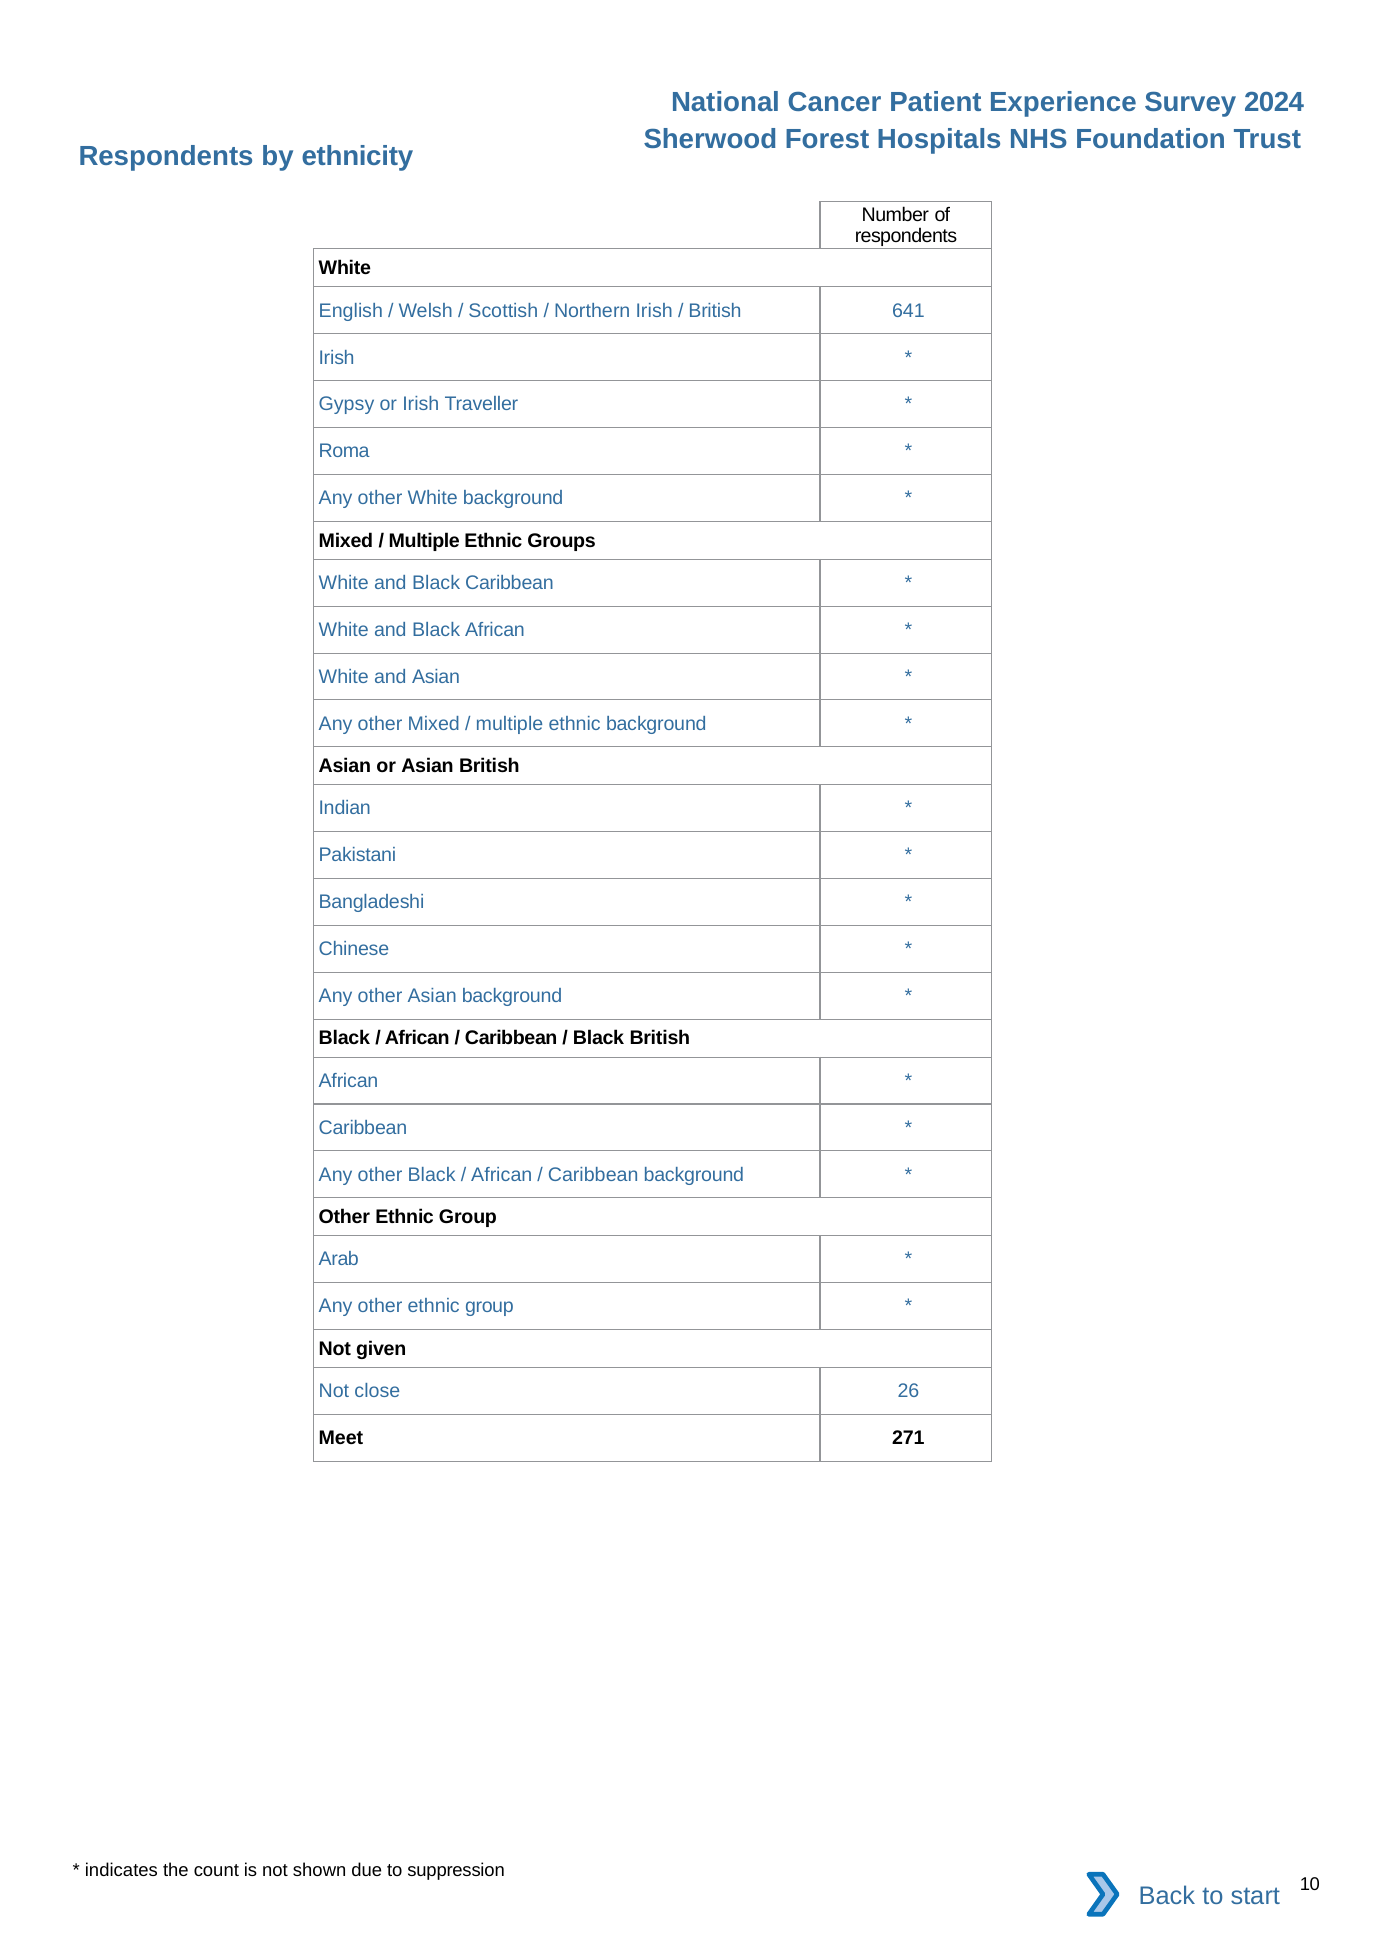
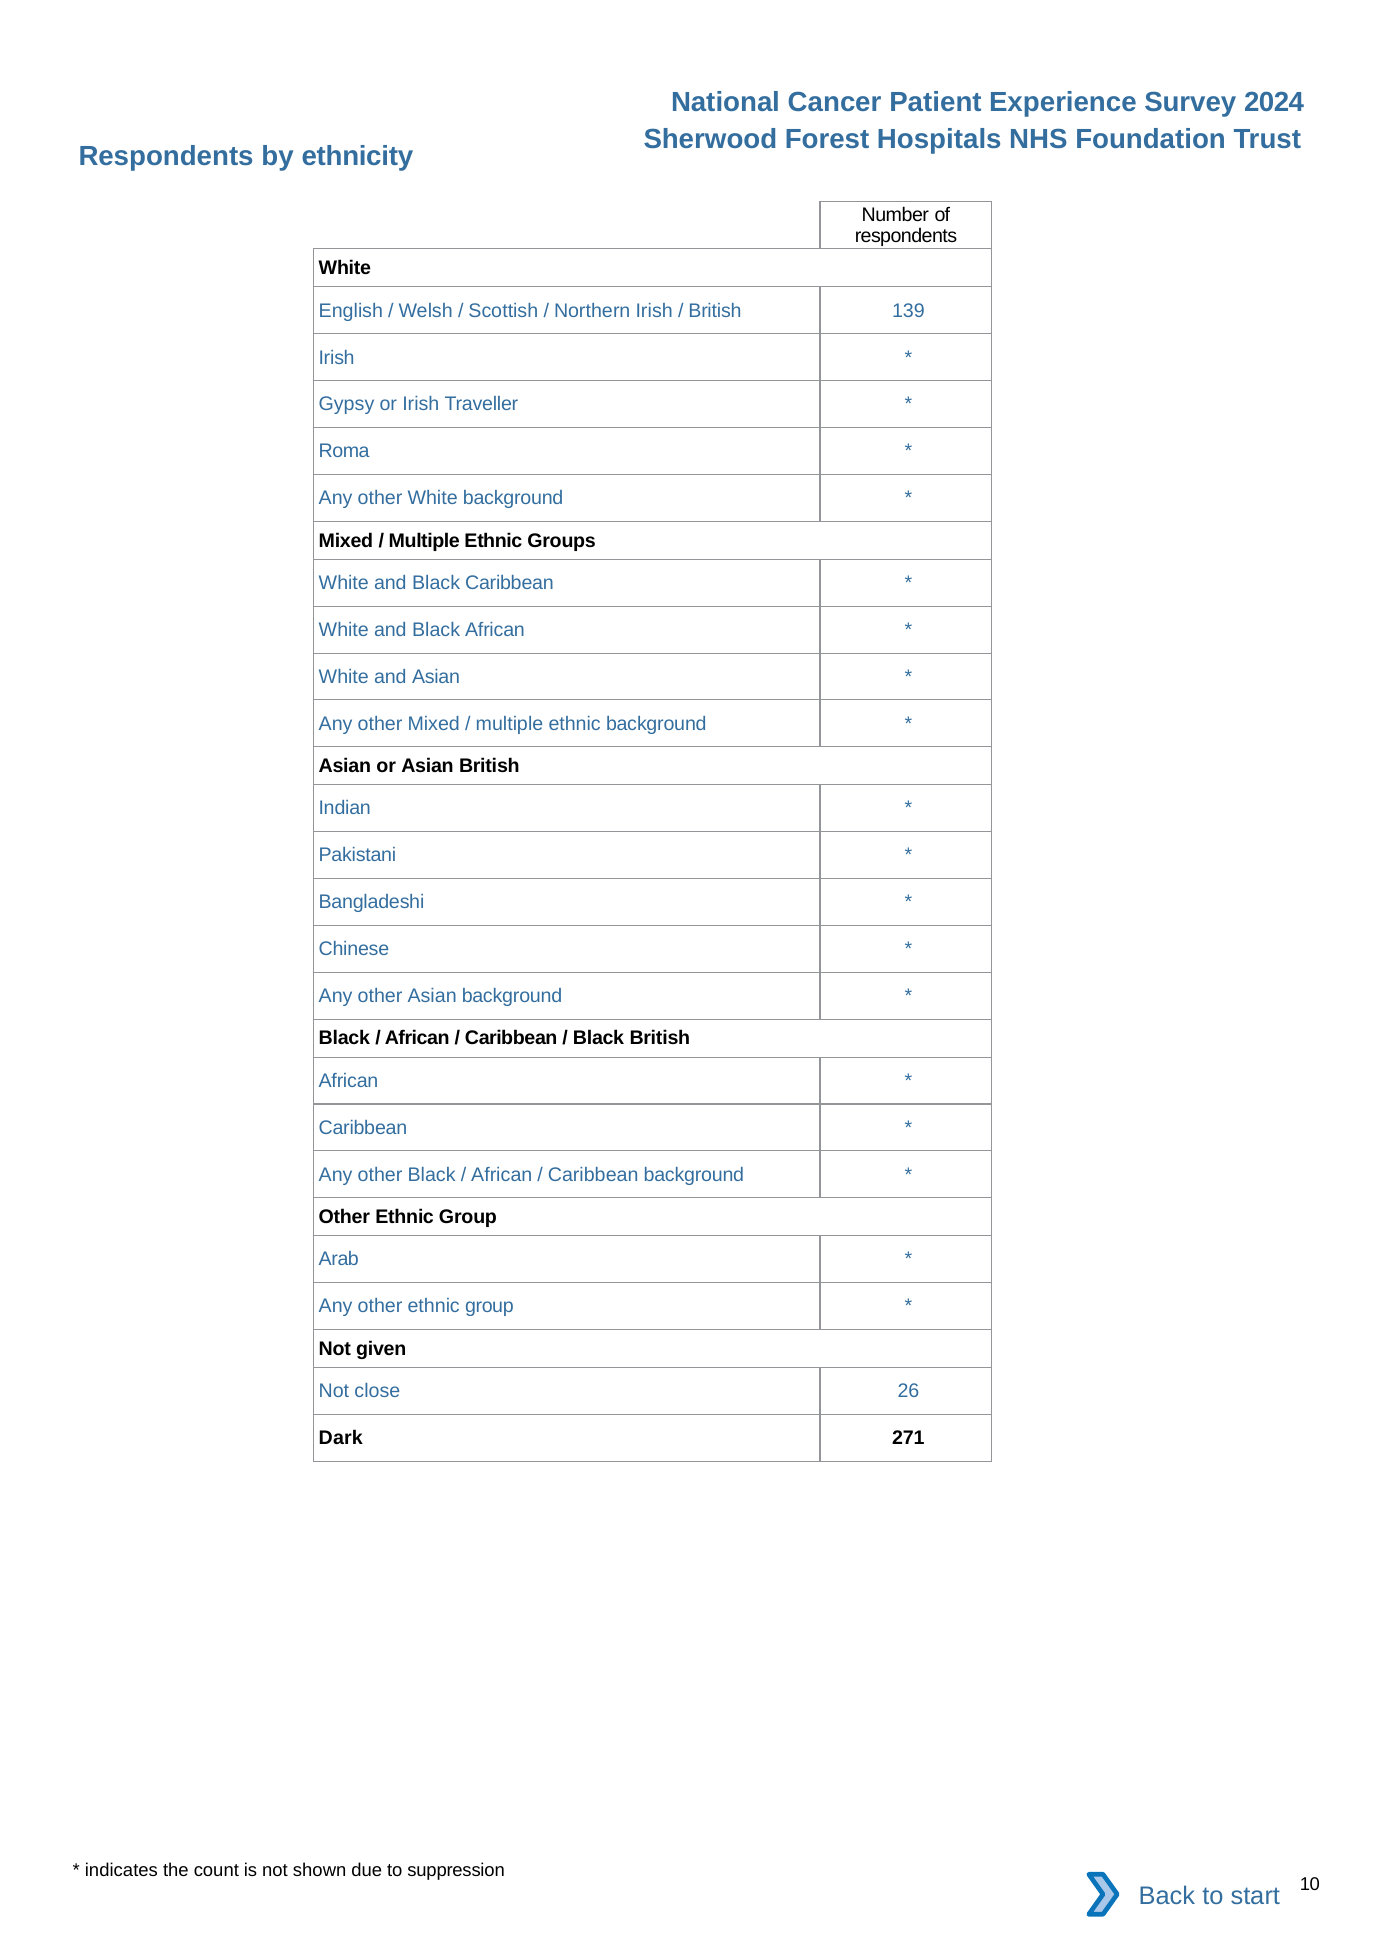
641: 641 -> 139 (908, 311)
Meet: Meet -> Dark (341, 1438)
